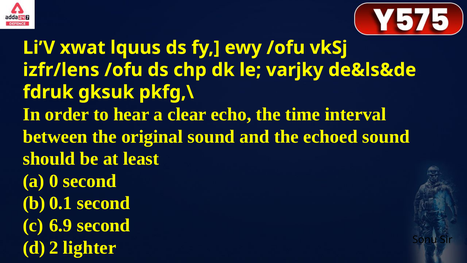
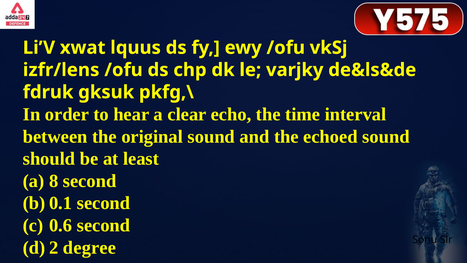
0: 0 -> 8 (54, 181)
6.9: 6.9 -> 0.6 (61, 225)
lighter: lighter -> degree (90, 247)
